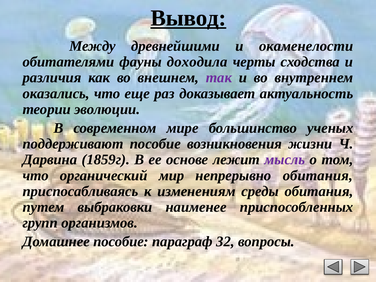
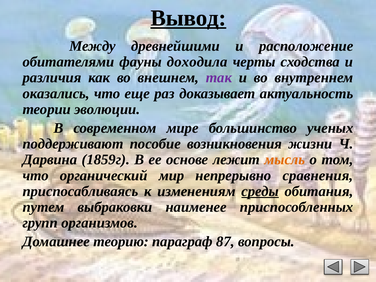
окаменелости: окаменелости -> расположение (306, 46)
мысль colour: purple -> orange (285, 160)
непрерывно обитания: обитания -> сравнения (318, 175)
среды underline: none -> present (260, 191)
Домашнее пособие: пособие -> теорию (121, 242)
32: 32 -> 87 (225, 242)
